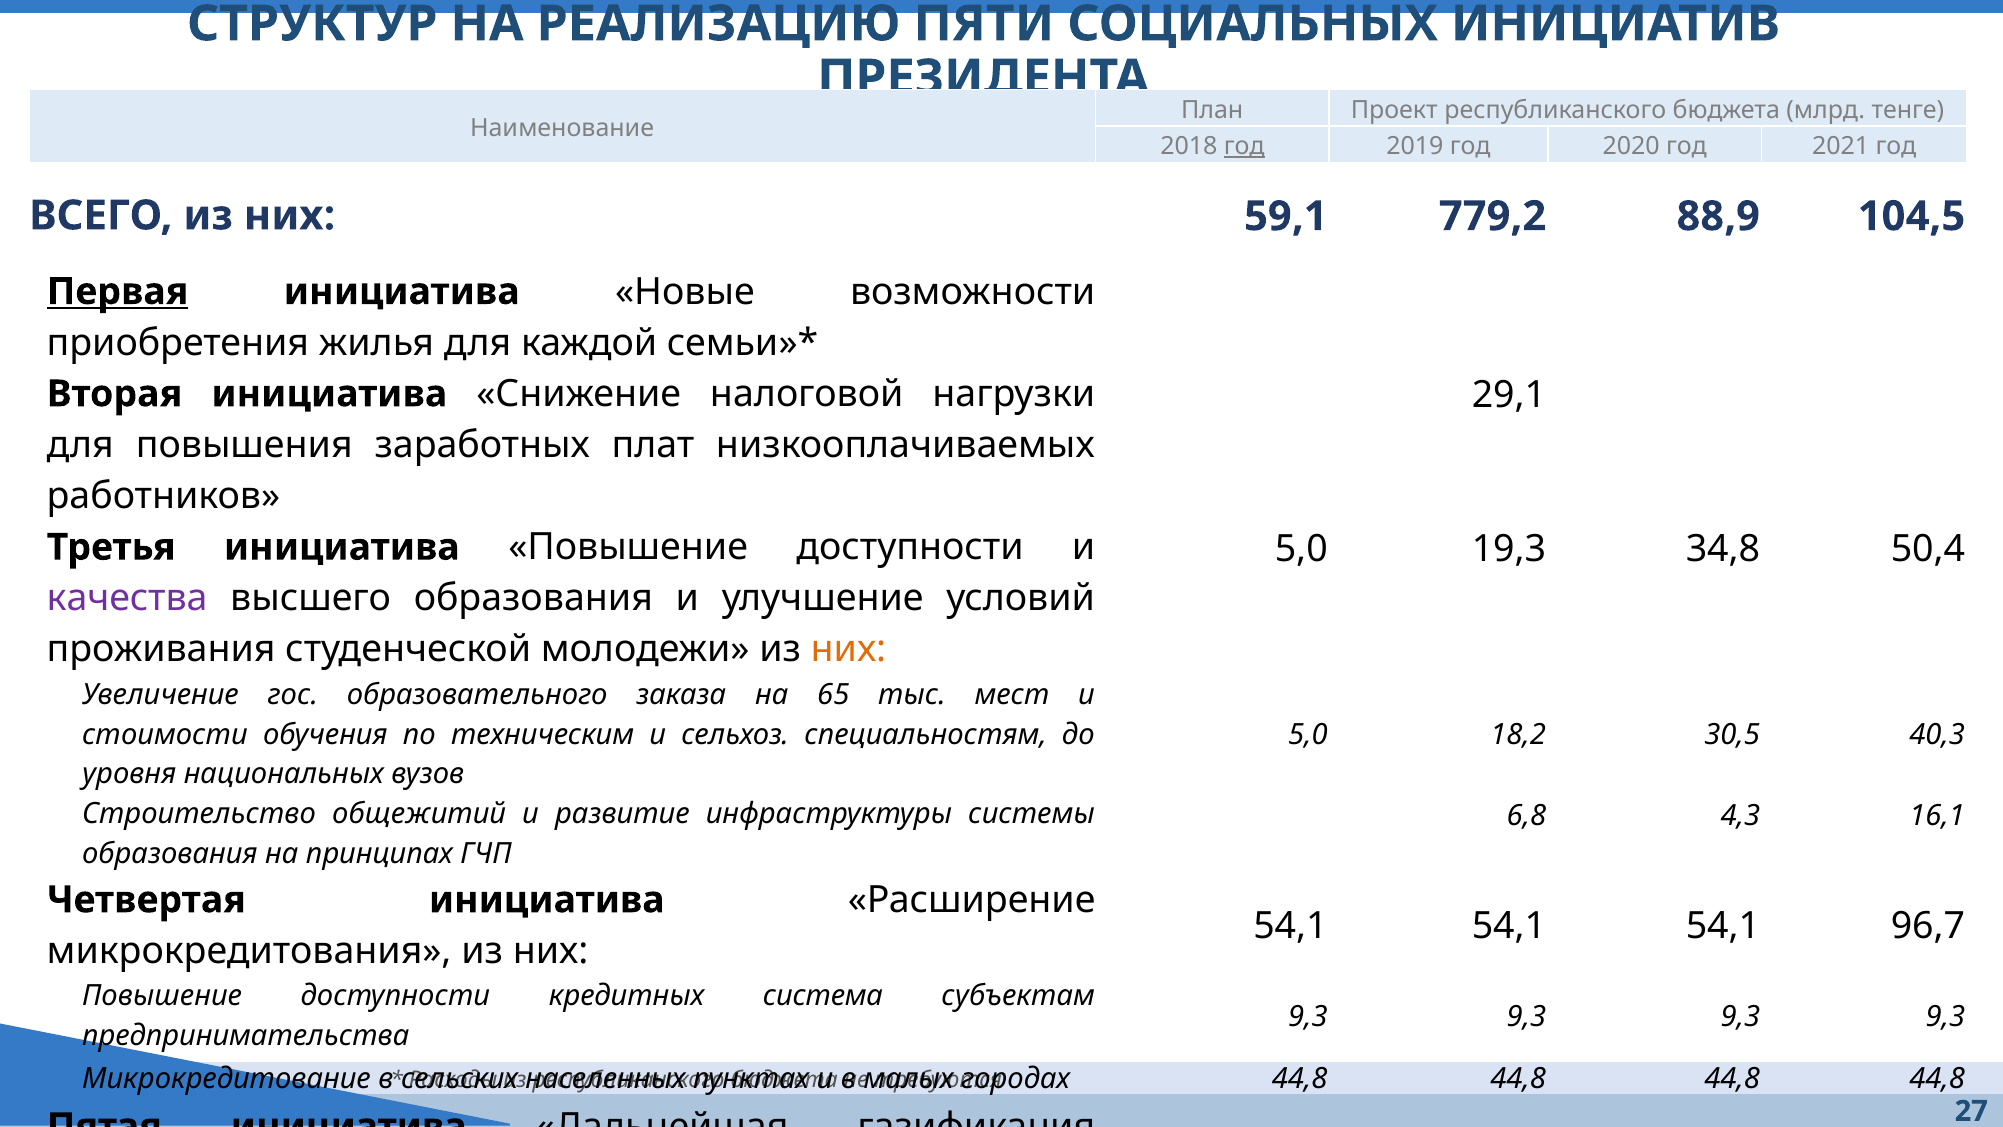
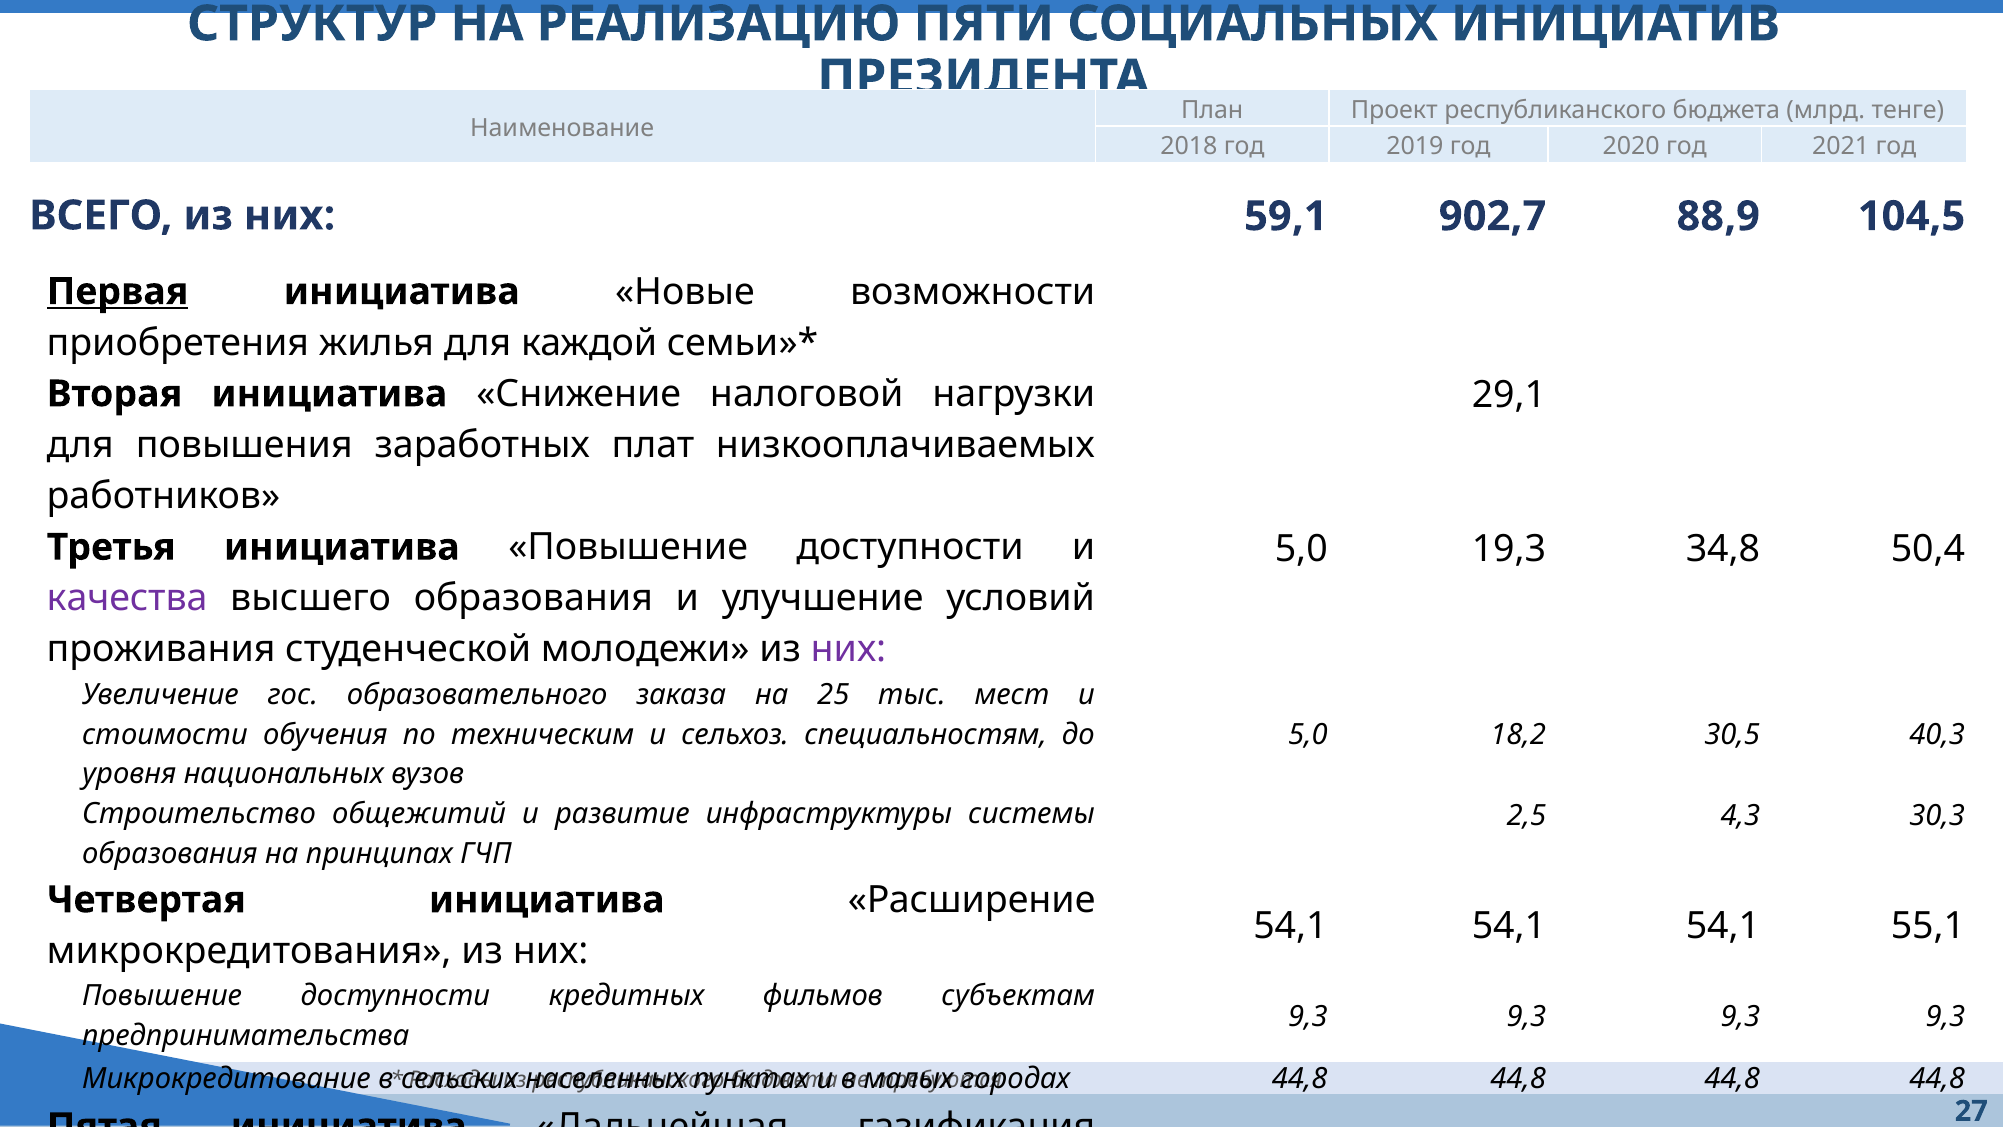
год underline: present -> none (1244, 146)
779,2: 779,2 -> 902,7 (1493, 216)
них colour: orange -> purple (848, 649)
65: 65 -> 25 (833, 695)
6,8: 6,8 -> 2,5 (1526, 816)
16,1: 16,1 -> 30,3 (1937, 816)
96,7: 96,7 -> 55,1 (1928, 926)
система: система -> фильмов (823, 996)
